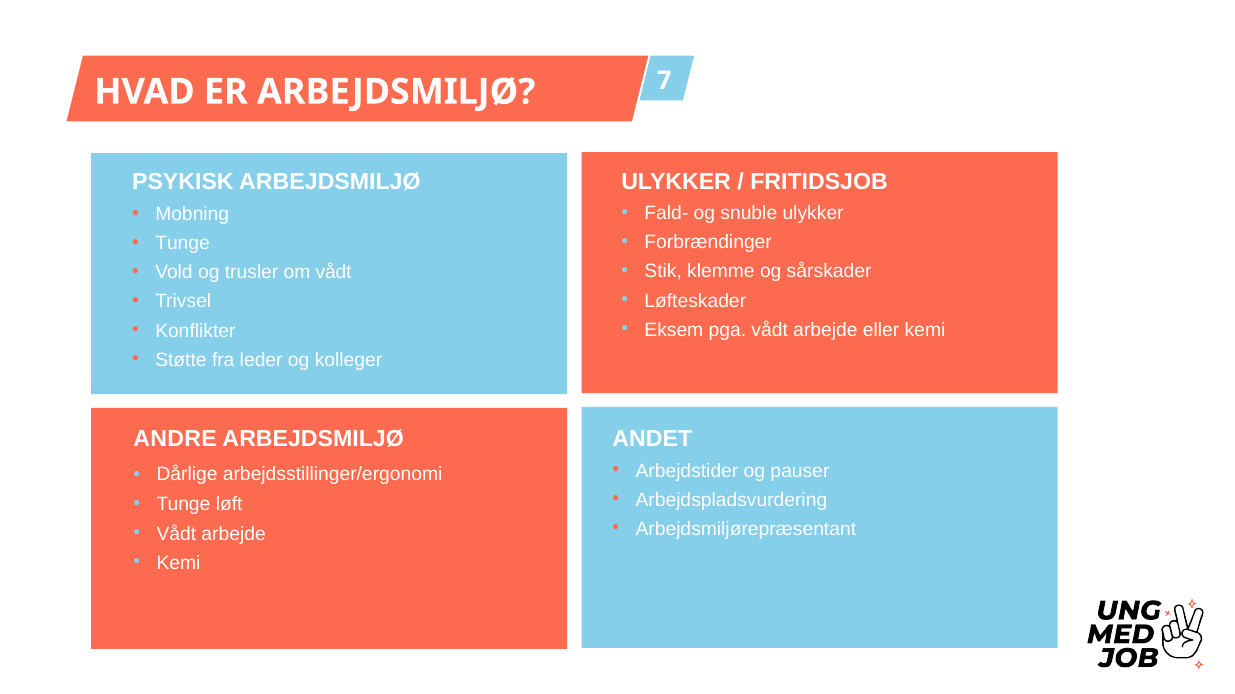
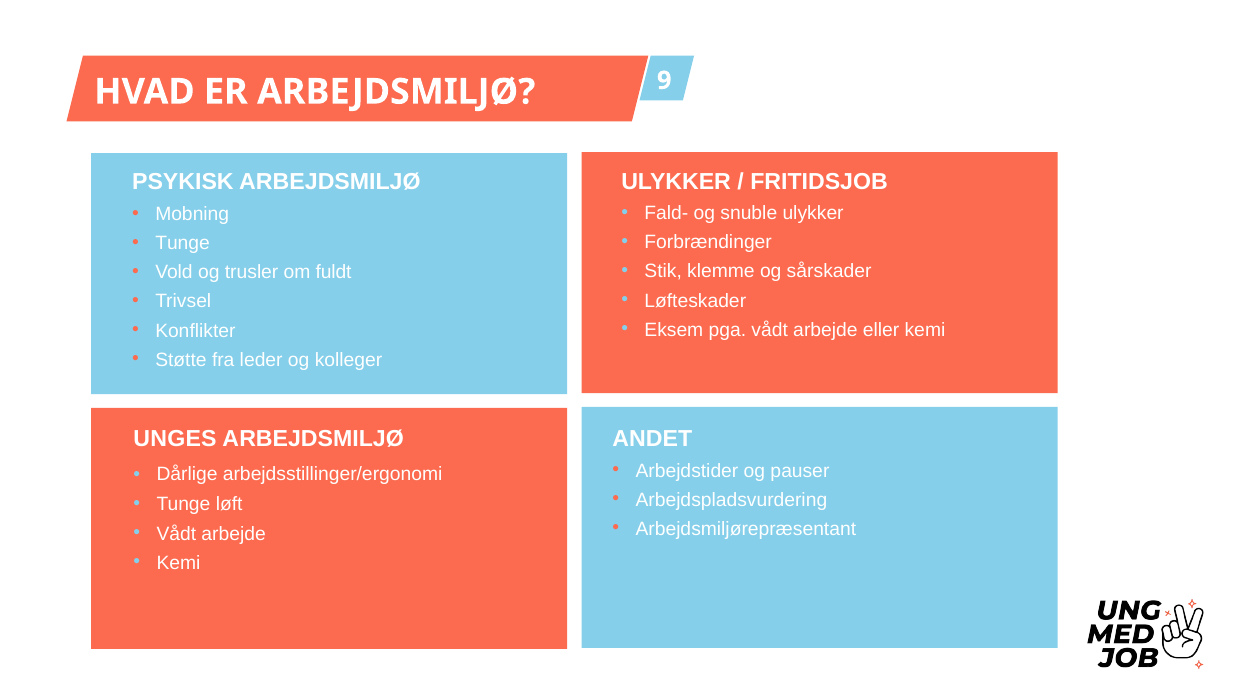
7: 7 -> 9 (664, 81)
om vådt: vådt -> fuldt (334, 273)
ANDRE: ANDRE -> UNGES (175, 439)
